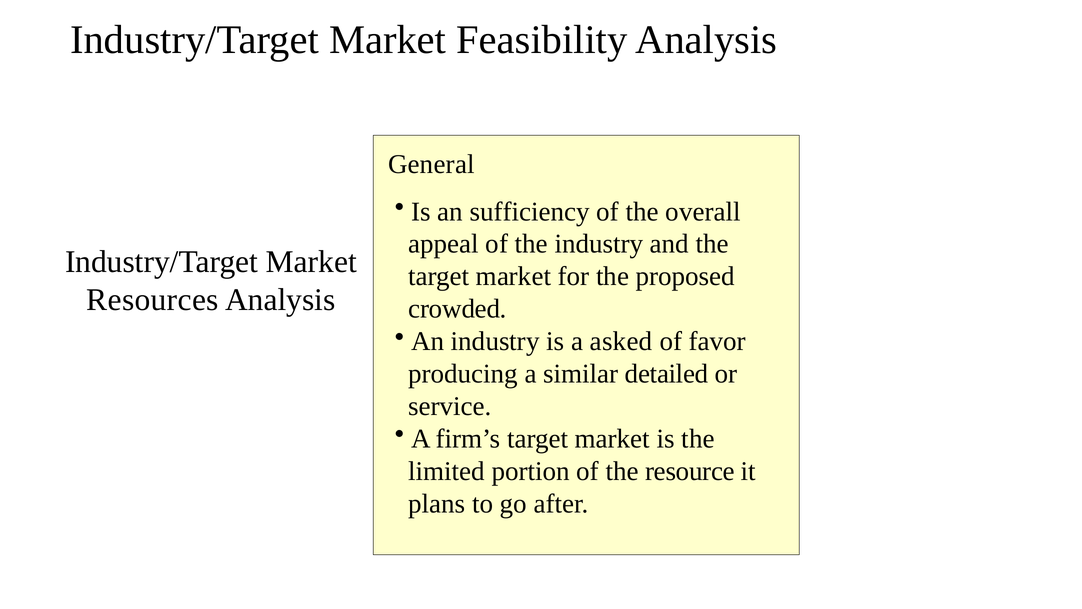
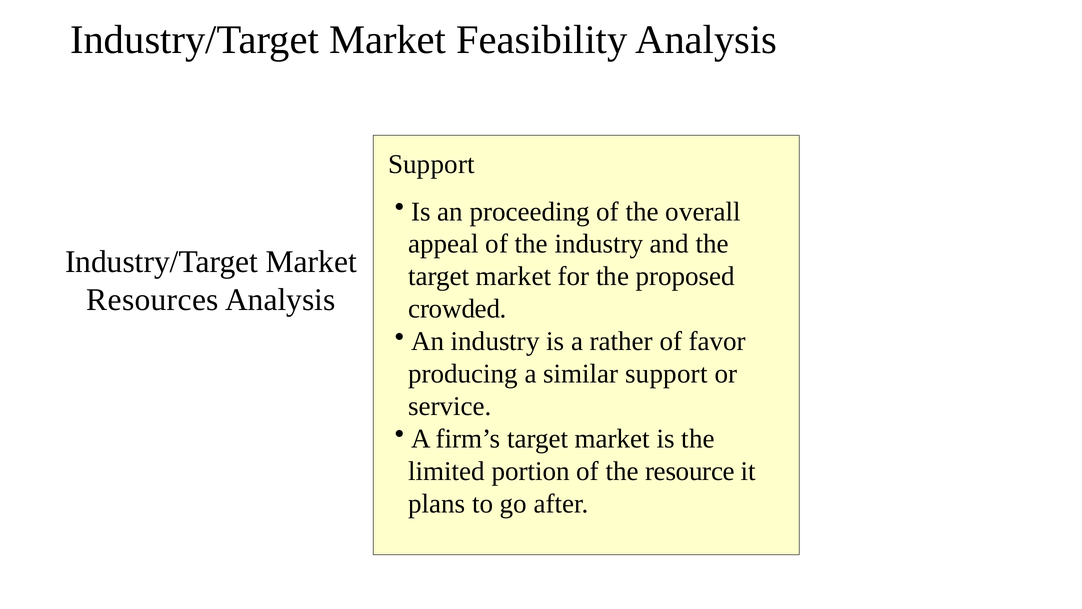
General: General -> Support (431, 164)
sufficiency: sufficiency -> proceeding (530, 211)
asked: asked -> rather (621, 341)
similar detailed: detailed -> support (666, 374)
